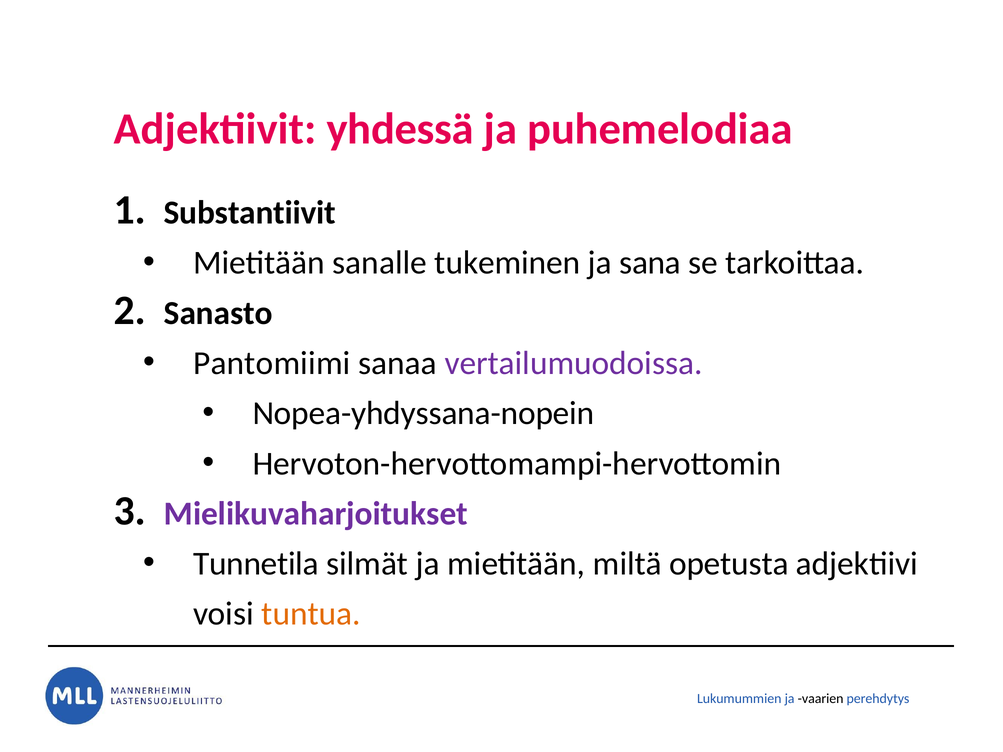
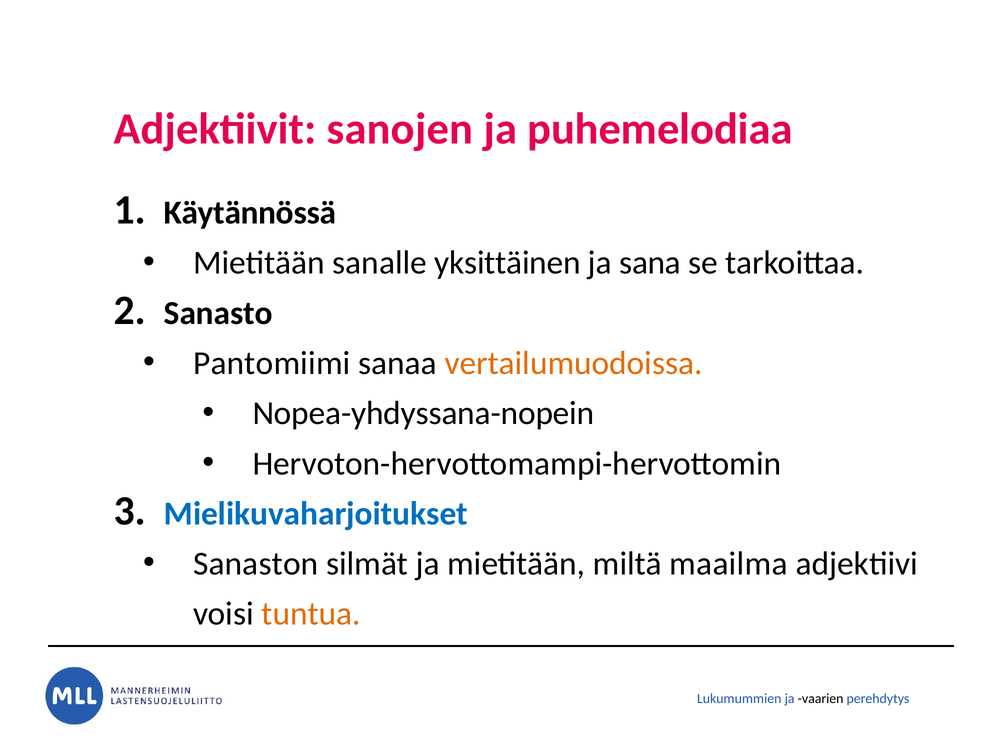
yhdessä: yhdessä -> sanojen (400, 129)
Substantiivit: Substantiivit -> Käytännössä (250, 213)
tukeminen: tukeminen -> yksittäinen (508, 263)
vertailumuodoissa colour: purple -> orange (574, 363)
Mielikuvaharjoitukset colour: purple -> blue (316, 514)
Tunnetila: Tunnetila -> Sanaston (256, 564)
opetusta: opetusta -> maailma (729, 564)
